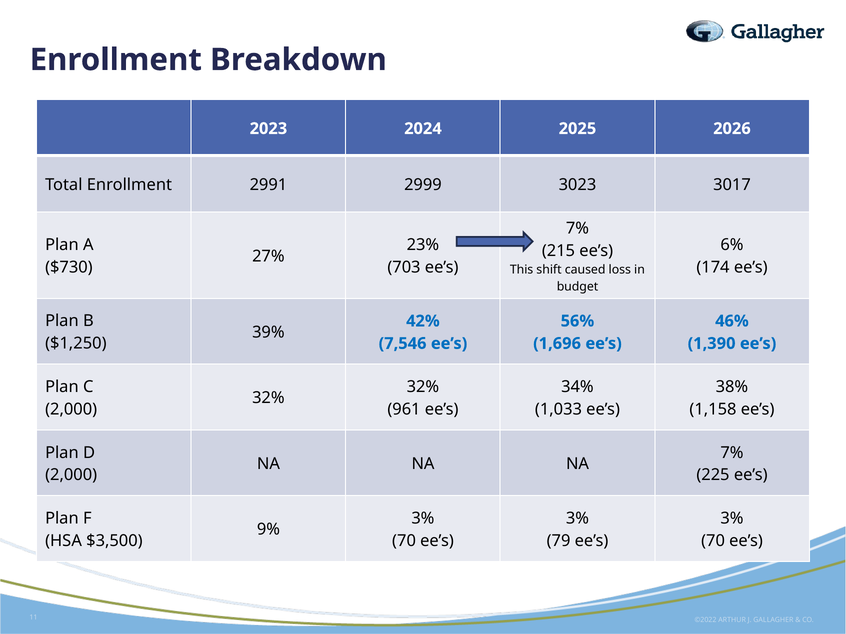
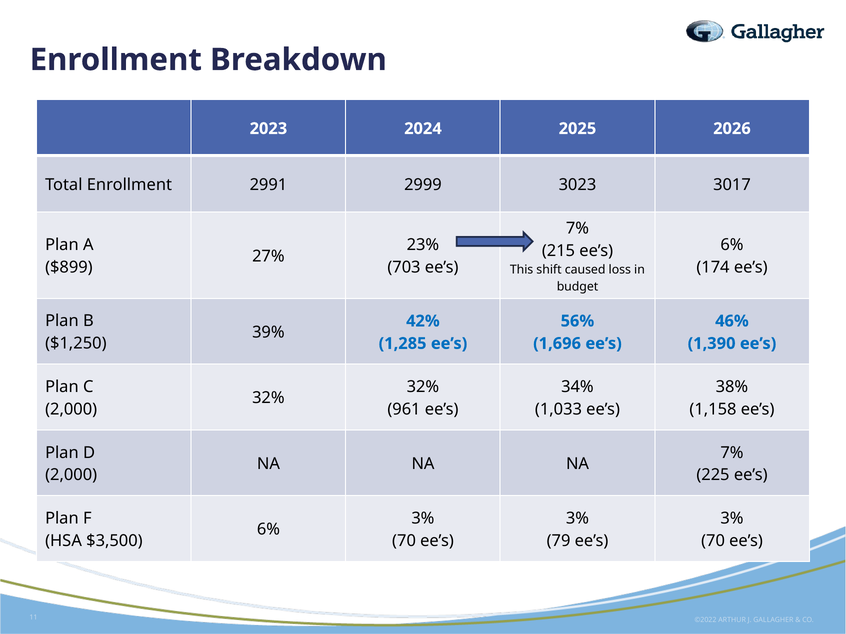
$730: $730 -> $899 (69, 267)
7,546: 7,546 -> 1,285 (403, 344)
9%: 9% -> 6% (268, 530)
